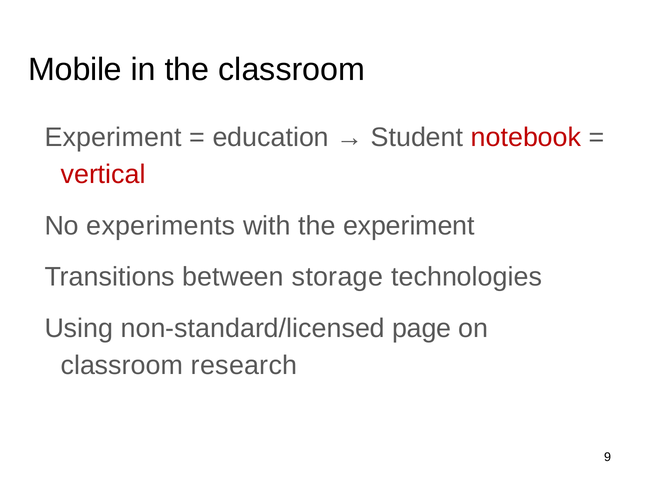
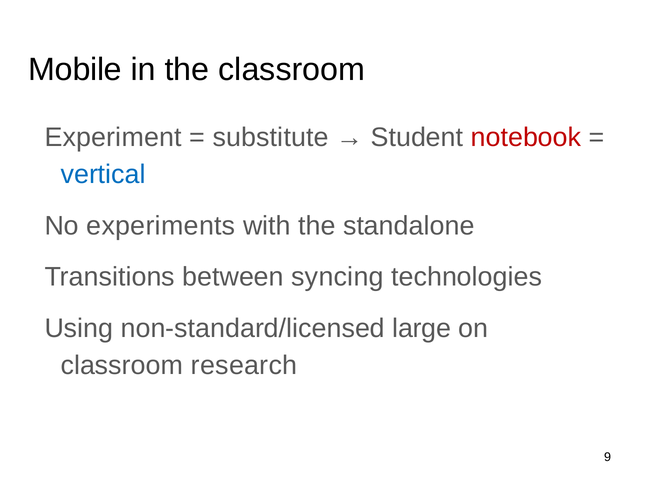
education: education -> substitute (271, 138)
vertical colour: red -> blue (103, 175)
the experiment: experiment -> standalone (409, 226)
storage: storage -> syncing (337, 278)
page: page -> large (422, 329)
